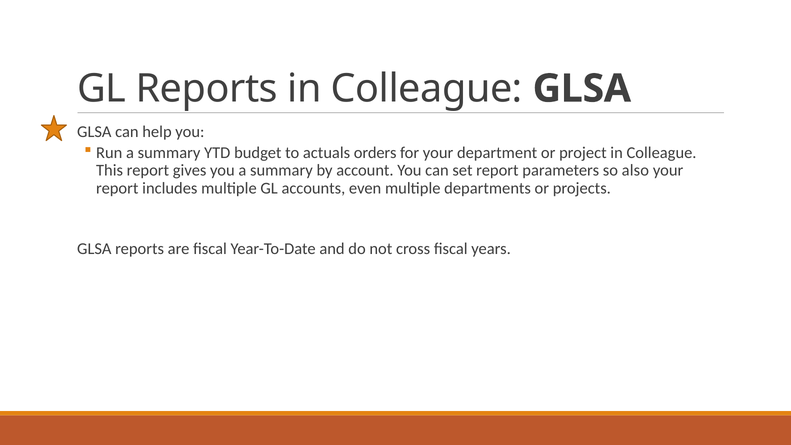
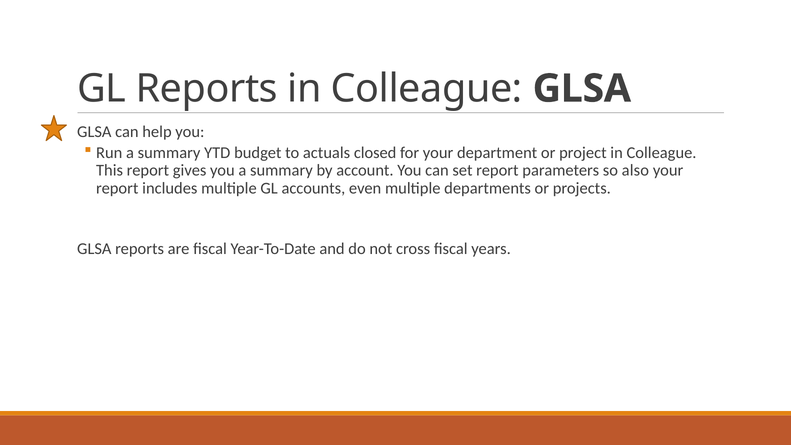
orders: orders -> closed (375, 153)
